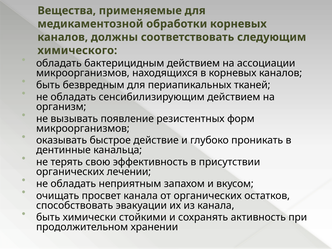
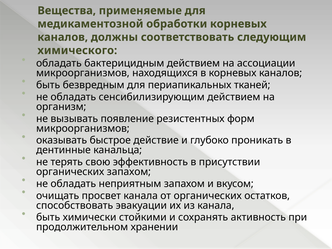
органических лечении: лечении -> запахом (129, 172)
